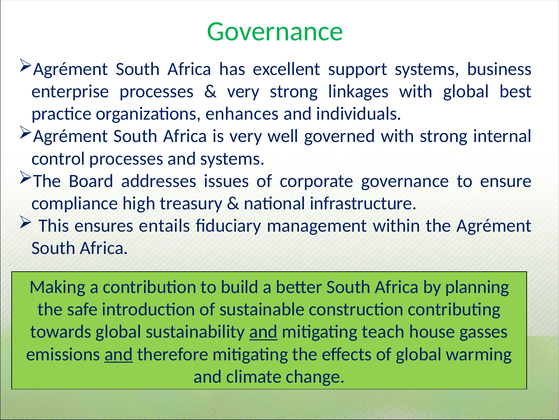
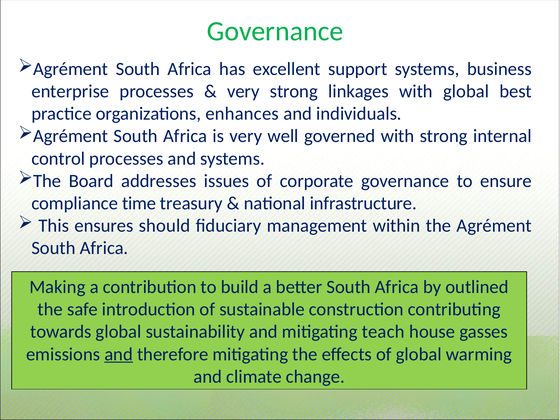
high: high -> time (139, 203)
entails: entails -> should (165, 225)
planning: planning -> outlined (477, 286)
and underline: present -> none (263, 331)
